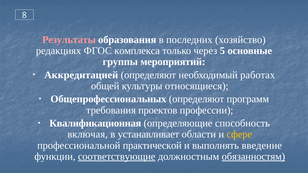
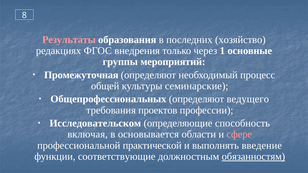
комплекса: комплекса -> внедрения (137, 51)
5: 5 -> 1 (222, 51)
Аккредитацией: Аккредитацией -> Промежуточная (81, 75)
работах: работах -> процесс (258, 75)
относящиеся: относящиеся -> семинарские (197, 86)
программ: программ -> ведущего (248, 99)
Квалификационная: Квалификационная -> Исследовательском (95, 123)
устанавливает: устанавливает -> основывается (148, 135)
сфере colour: yellow -> pink (239, 135)
соответствующие underline: present -> none (117, 157)
